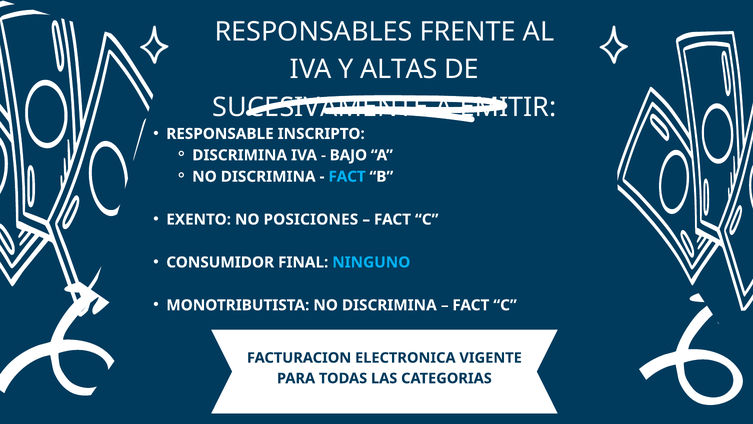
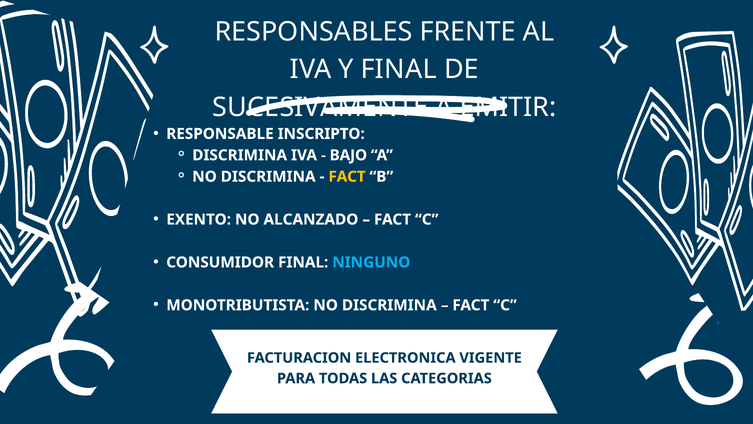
Y ALTAS: ALTAS -> FINAL (399, 69)
FACT colour: light blue -> yellow (347, 176)
POSICIONES: POSICIONES -> ALCANZADO (311, 219)
